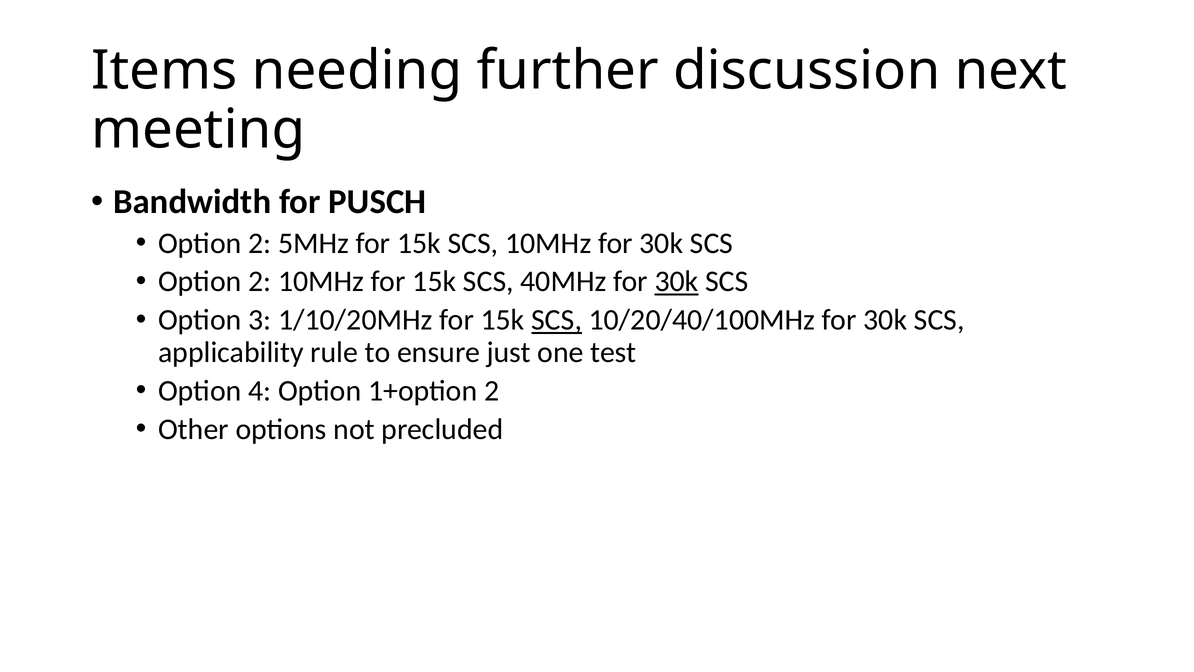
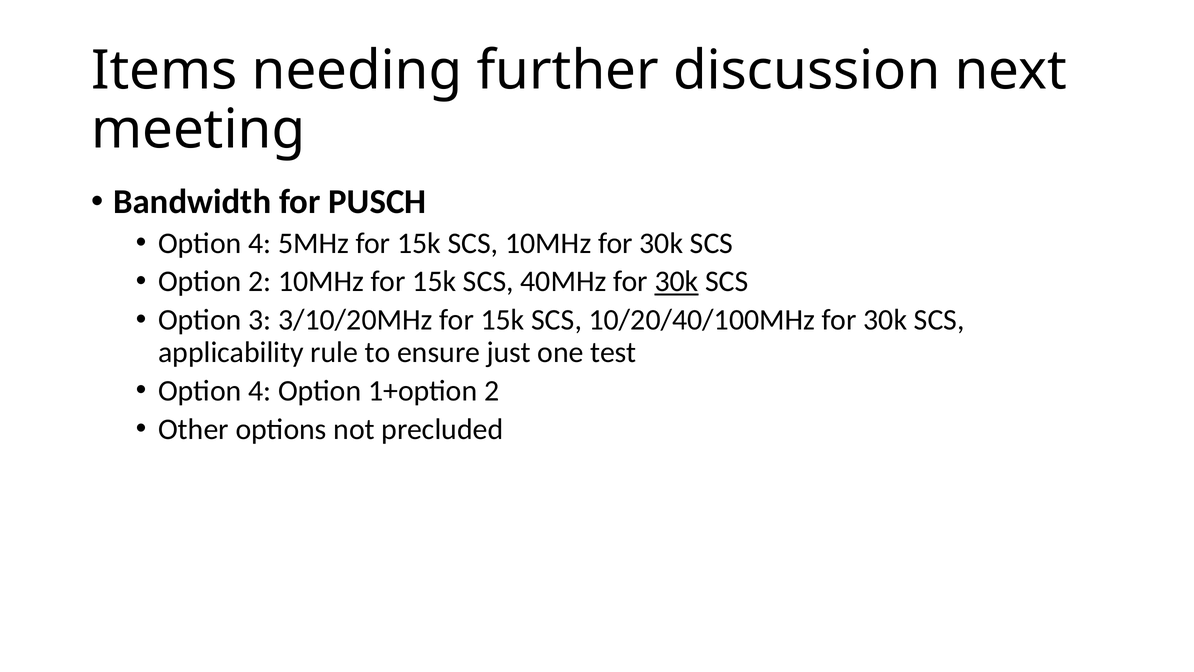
2: 2 -> 4 (260, 243)
1/10/20MHz: 1/10/20MHz -> 3/10/20MHz (355, 320)
SCS underline: present -> none (557, 320)
